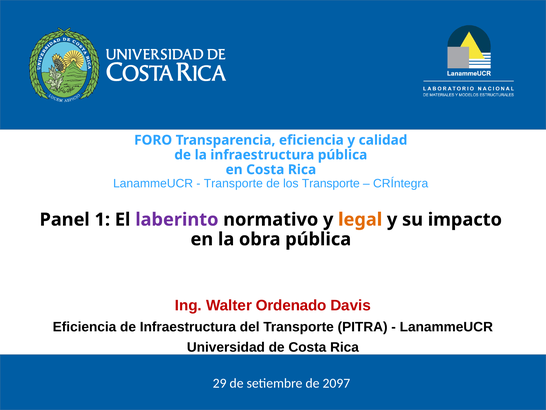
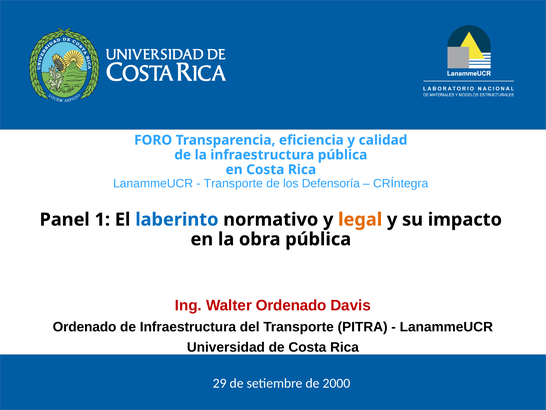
los Transporte: Transporte -> Defensoría (331, 183)
laberinto colour: purple -> blue (177, 219)
Eficiencia: Eficiencia -> Ordenado (85, 326)
2097: 2097 -> 2000 (336, 383)
